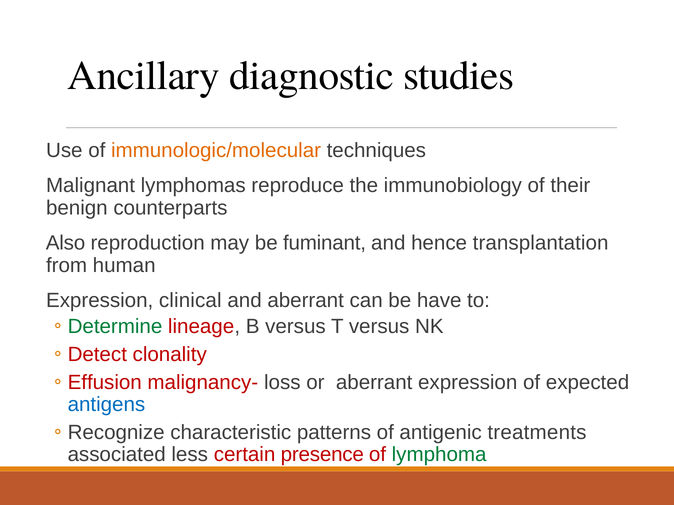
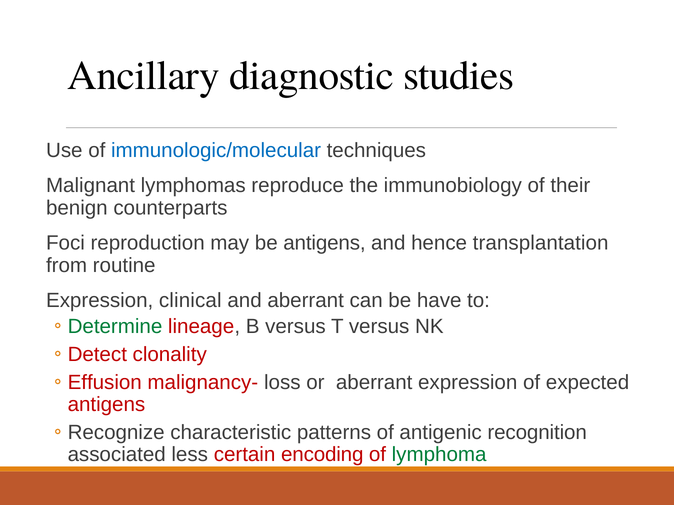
immunologic/molecular colour: orange -> blue (216, 150)
Also: Also -> Foci (65, 243)
be fuminant: fuminant -> antigens (324, 243)
human: human -> routine (124, 266)
antigens colour: blue -> red (106, 405)
treatments: treatments -> recognition (537, 433)
presence: presence -> encoding (322, 455)
